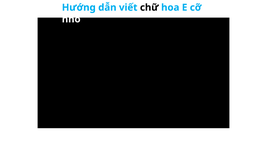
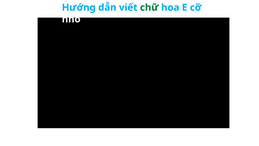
chữ colour: black -> green (149, 7)
